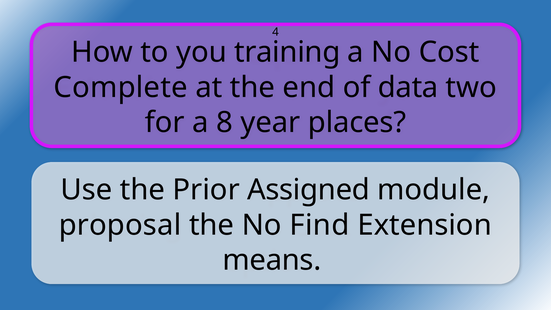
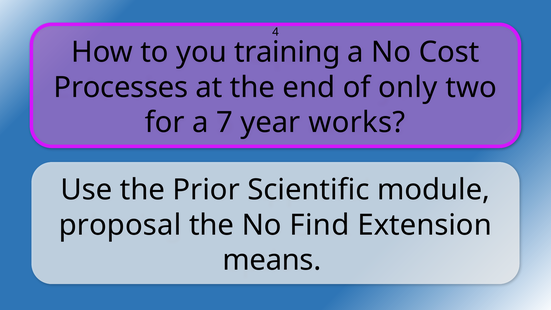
Complete: Complete -> Processes (121, 87)
data: data -> only (408, 87)
8: 8 -> 7 (225, 122)
places: places -> works (357, 122)
Assigned: Assigned -> Scientific (308, 190)
